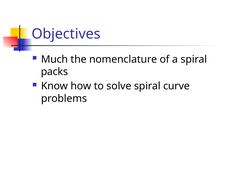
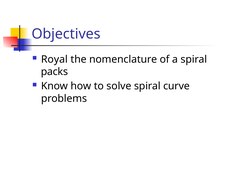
Much: Much -> Royal (54, 59)
